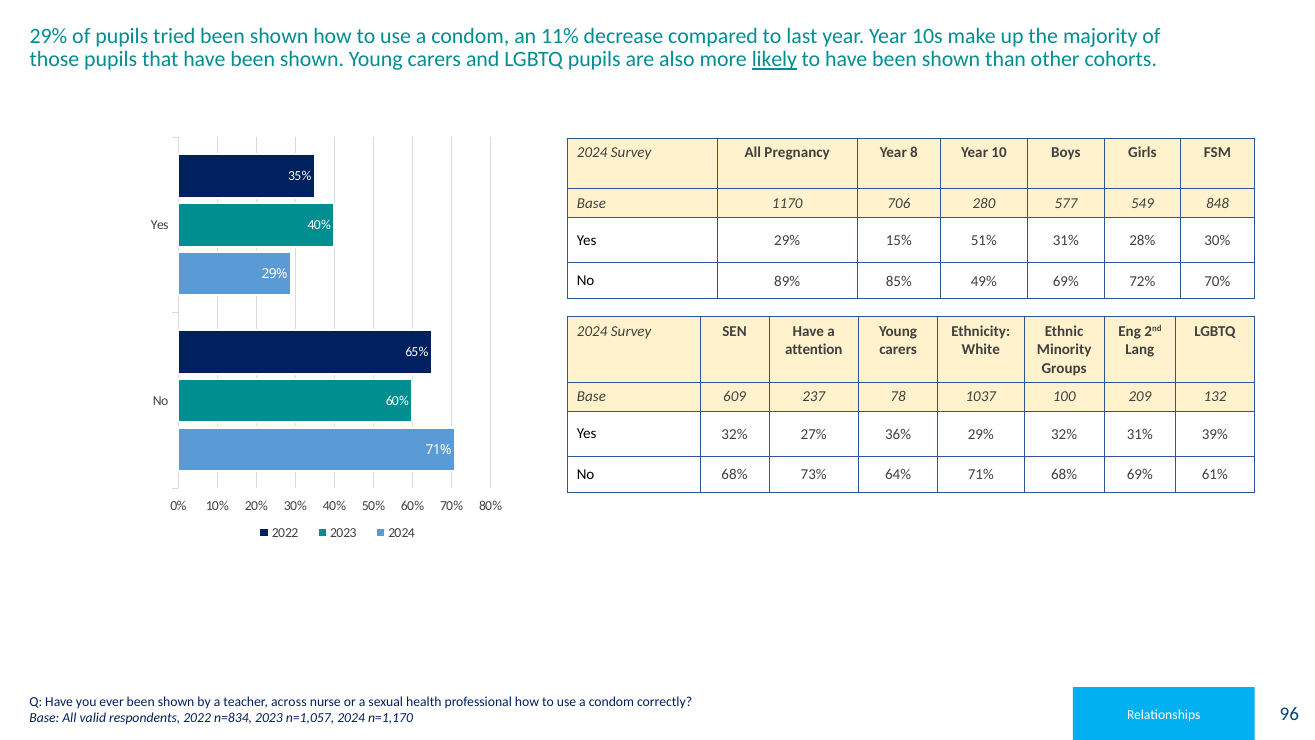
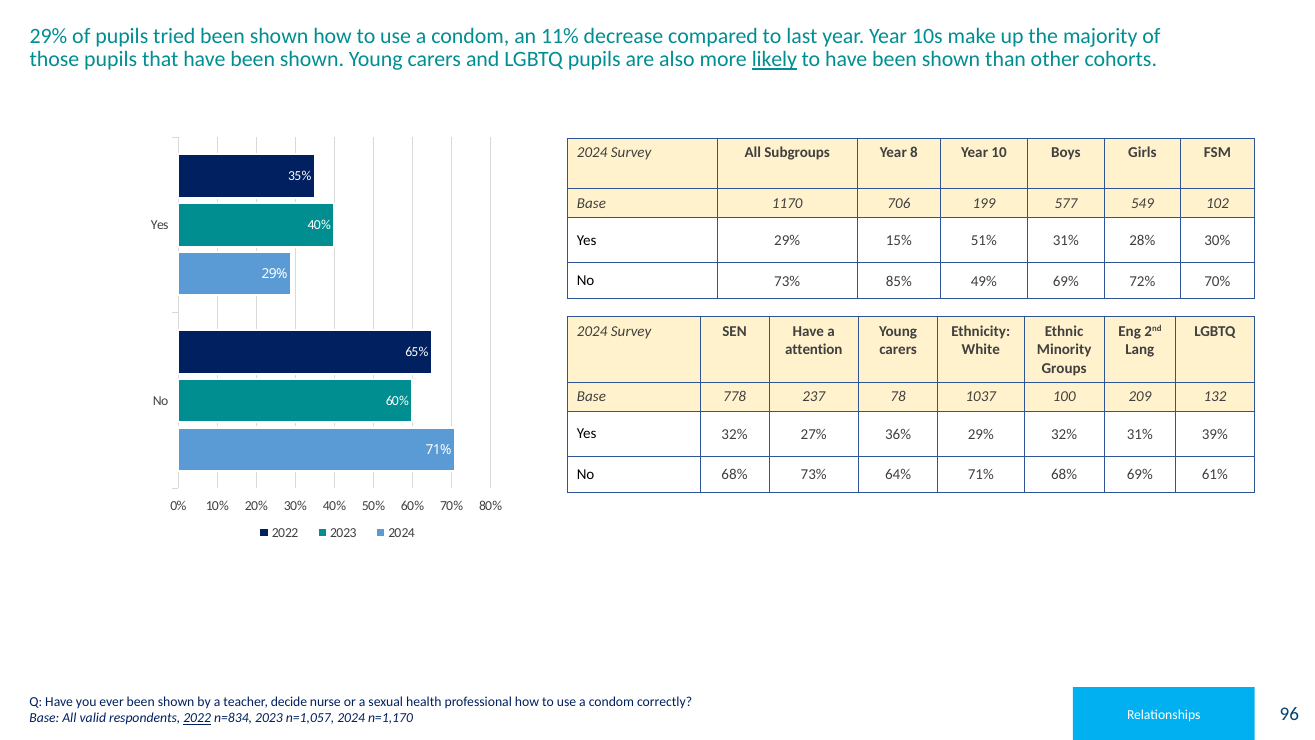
Pregnancy: Pregnancy -> Subgroups (797, 153)
280: 280 -> 199 (984, 203)
848: 848 -> 102 (1217, 203)
No 89%: 89% -> 73% (787, 281)
609: 609 -> 778 (735, 397)
across: across -> decide (289, 701)
2022 underline: none -> present (197, 718)
